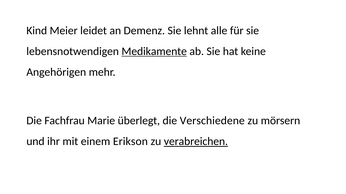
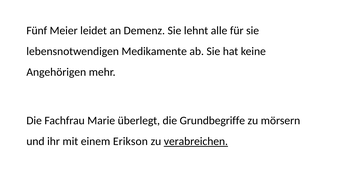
Kind: Kind -> Fünf (37, 31)
Medikamente underline: present -> none (154, 51)
Verschiedene: Verschiedene -> Grundbegriffe (212, 121)
